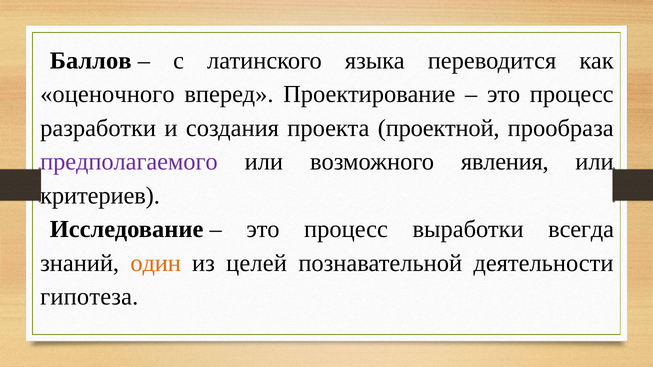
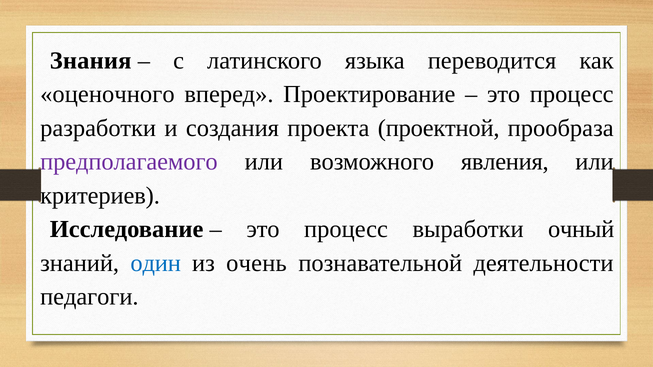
Баллов: Баллов -> Знания (91, 61)
всегда: всегда -> очный (581, 230)
один colour: orange -> blue (156, 263)
целей: целей -> очень (256, 263)
гипотеза: гипотеза -> педагоги (89, 297)
